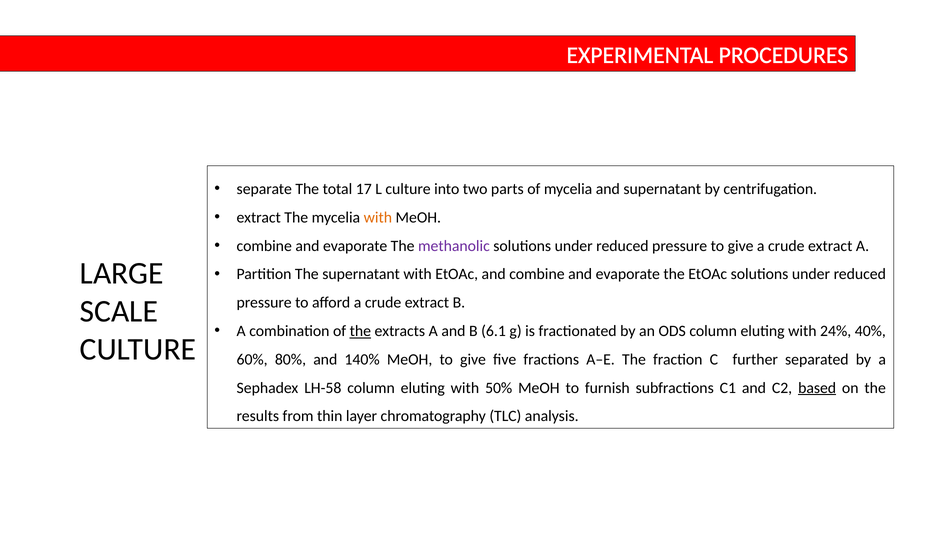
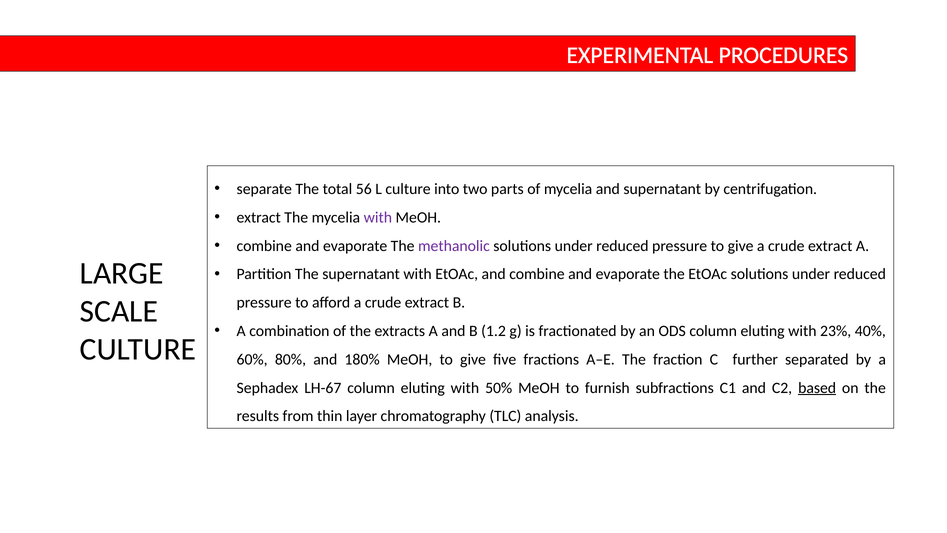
17: 17 -> 56 (364, 189)
with colour: orange -> purple (378, 217)
the underline: present -> none (360, 331)
6.1: 6.1 -> 1.2 (494, 331)
24%: 24% -> 23% (836, 331)
140%: 140% -> 180% (362, 359)
LH-58: LH-58 -> LH-67 (323, 388)
